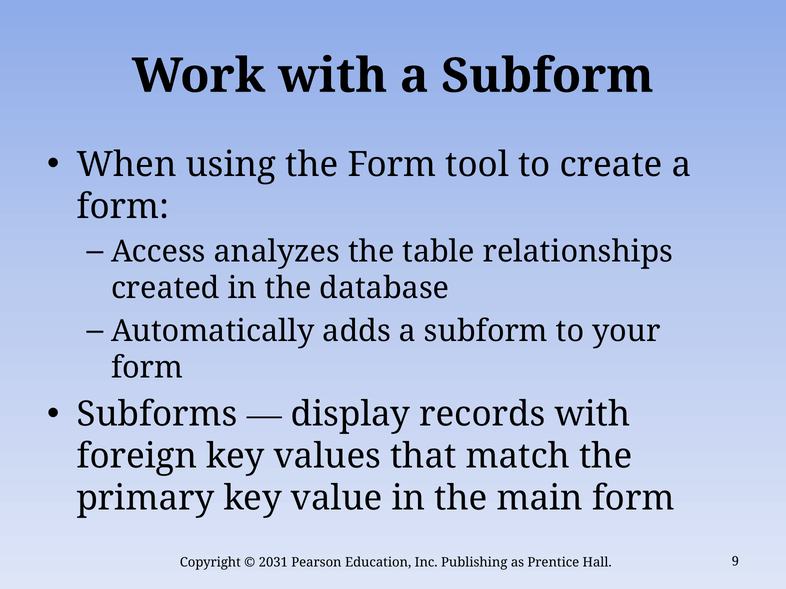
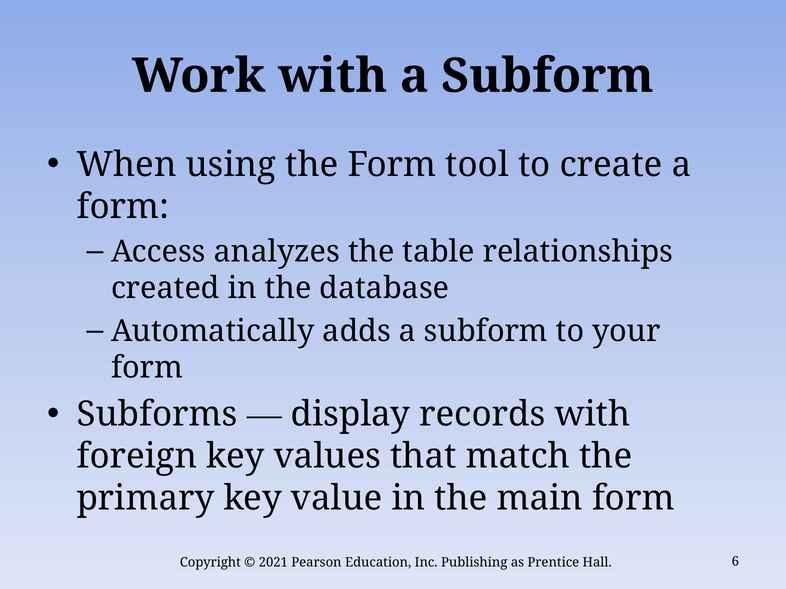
2031: 2031 -> 2021 (273, 563)
9: 9 -> 6 (735, 562)
